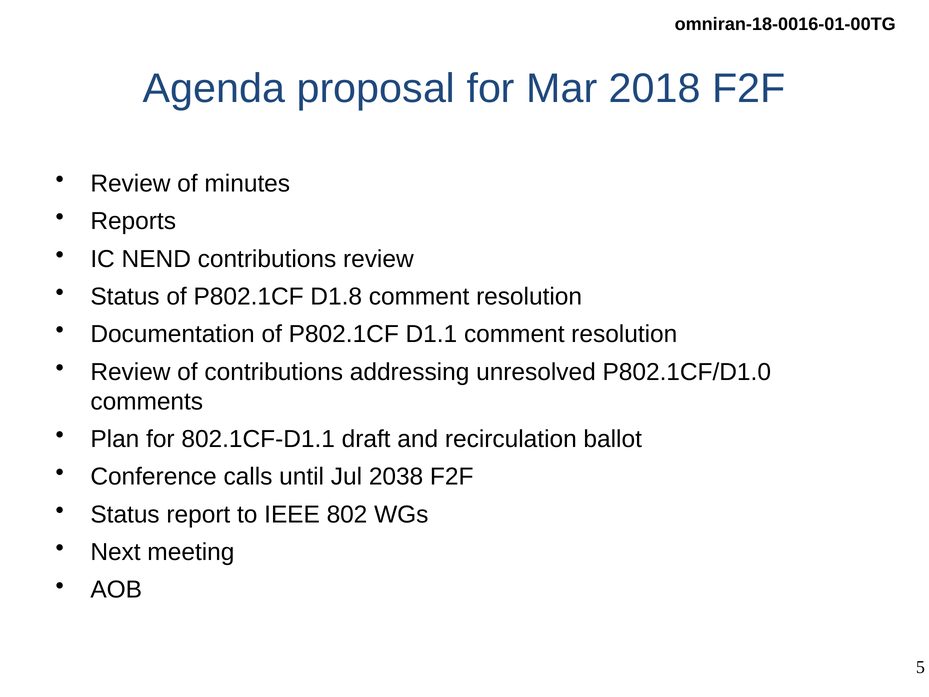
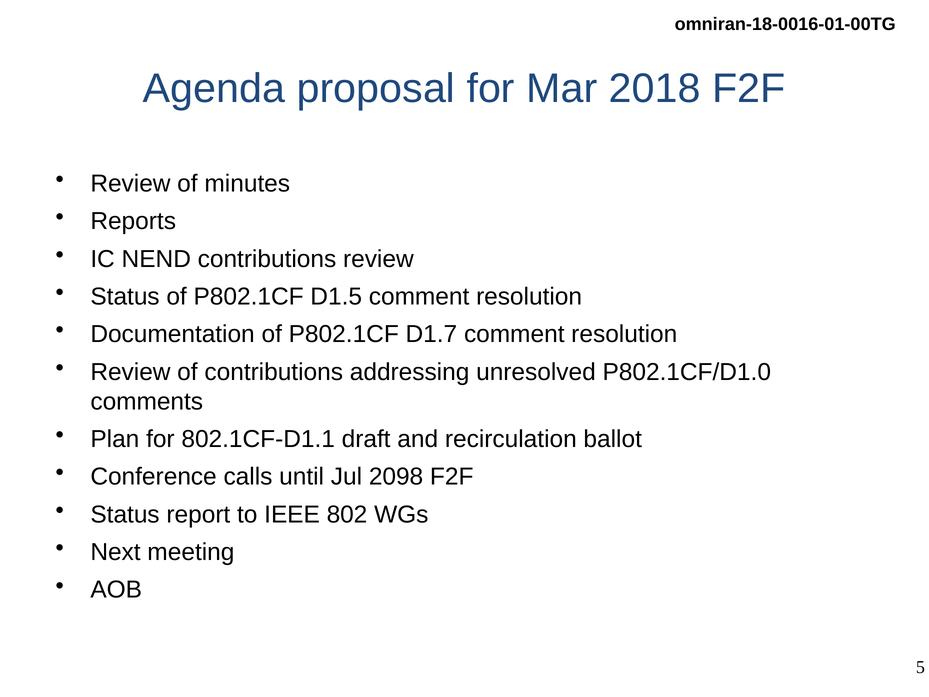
D1.8: D1.8 -> D1.5 (336, 297)
D1.1: D1.1 -> D1.7 (431, 334)
2038: 2038 -> 2098 (396, 477)
